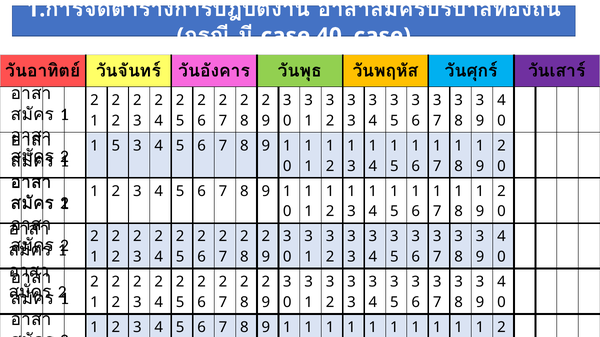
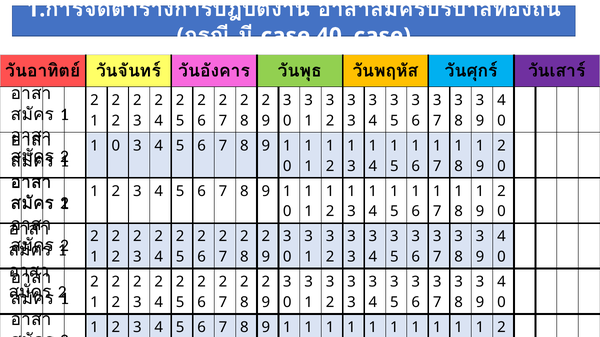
5: 5 -> 0 (116, 146)
